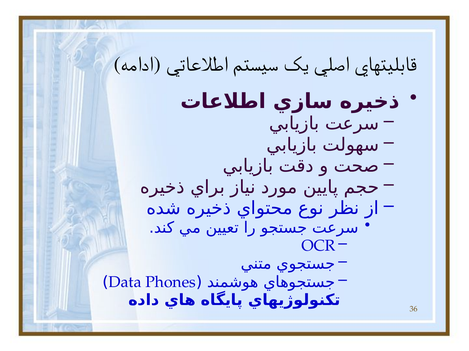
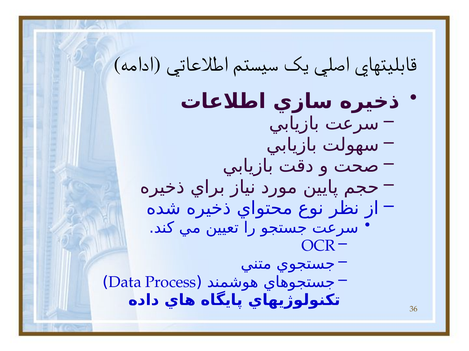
Phones: Phones -> Process (171, 282)
